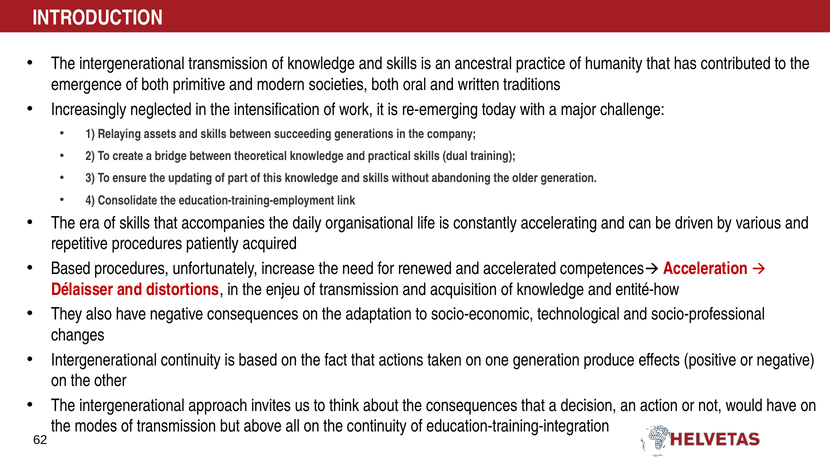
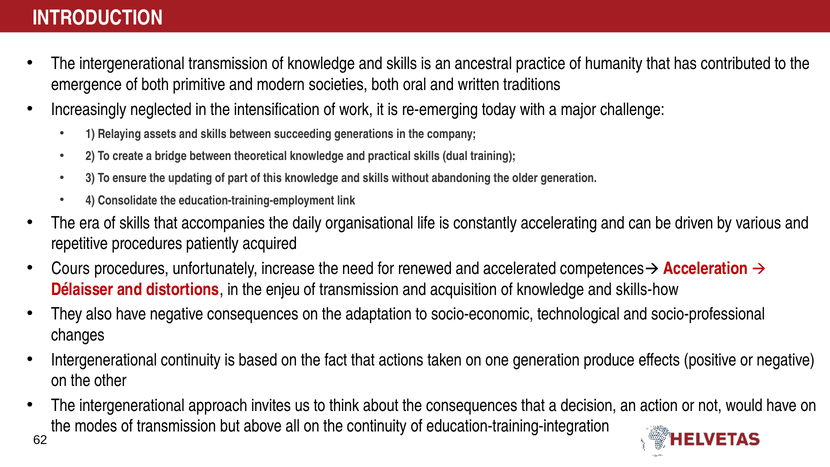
Based: Based -> Cours (71, 268)
entité-how: entité-how -> skills-how (647, 289)
